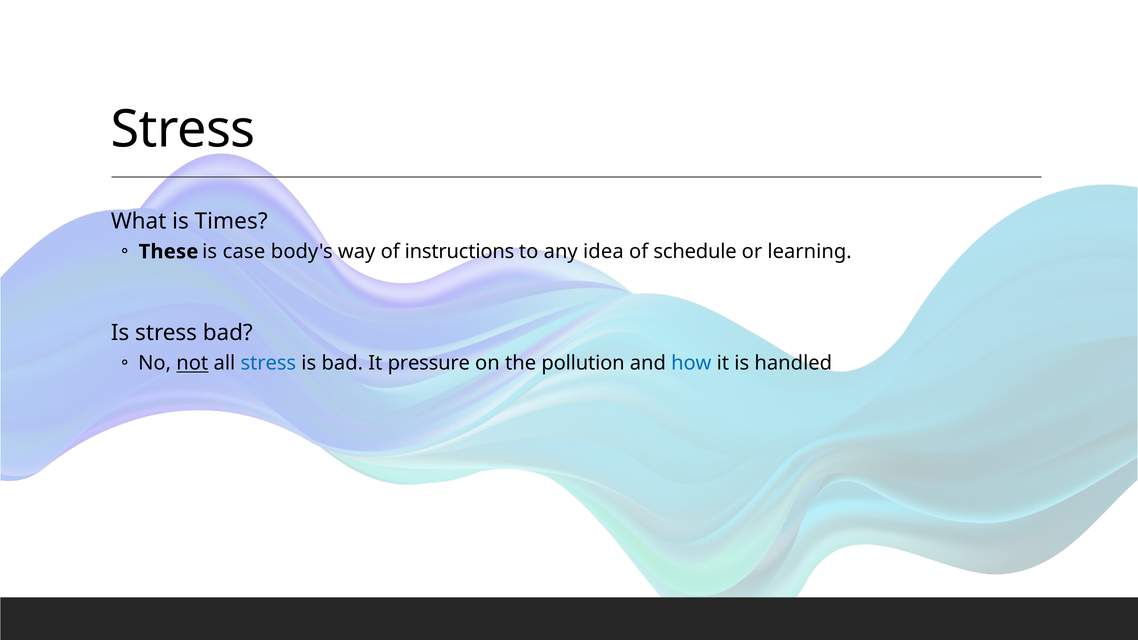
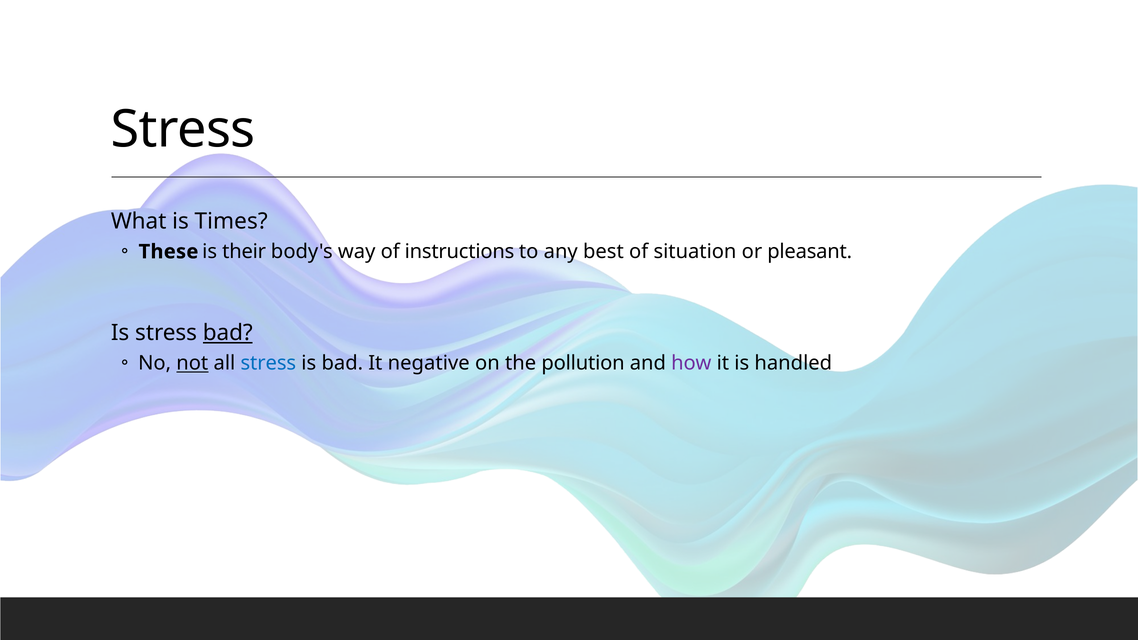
case: case -> their (244, 252)
idea: idea -> best (603, 252)
schedule: schedule -> situation (695, 252)
learning: learning -> pleasant (810, 252)
bad underline: none -> present (228, 333)
pressure: pressure -> negative (429, 363)
how colour: blue -> purple (691, 363)
